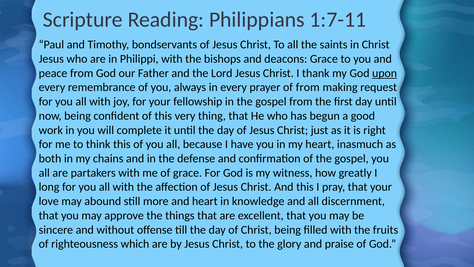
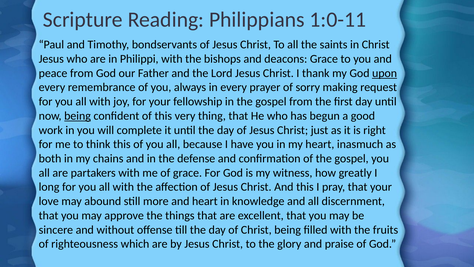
1:7-11: 1:7-11 -> 1:0-11 (338, 20)
of from: from -> sorry (308, 87)
being underline: none -> present (78, 116)
